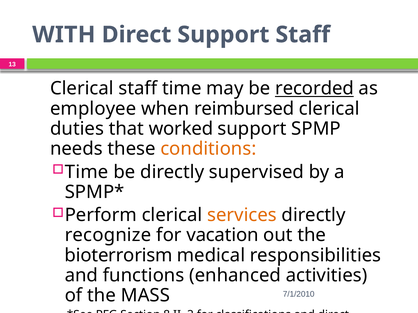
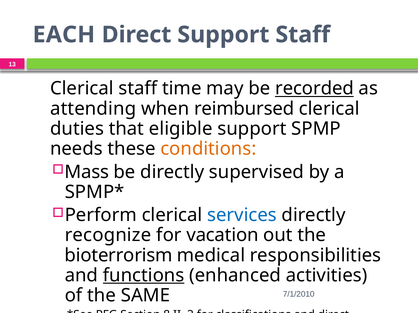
WITH: WITH -> EACH (64, 35)
employee: employee -> attending (93, 109)
worked: worked -> eligible (181, 129)
Time: Time -> Mass (87, 172)
services colour: orange -> blue (242, 216)
functions underline: none -> present (144, 276)
MASS: MASS -> SAME (145, 296)
